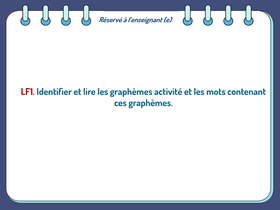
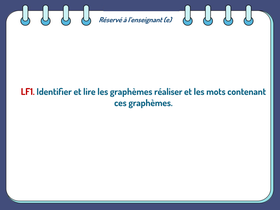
activité: activité -> réaliser (168, 92)
